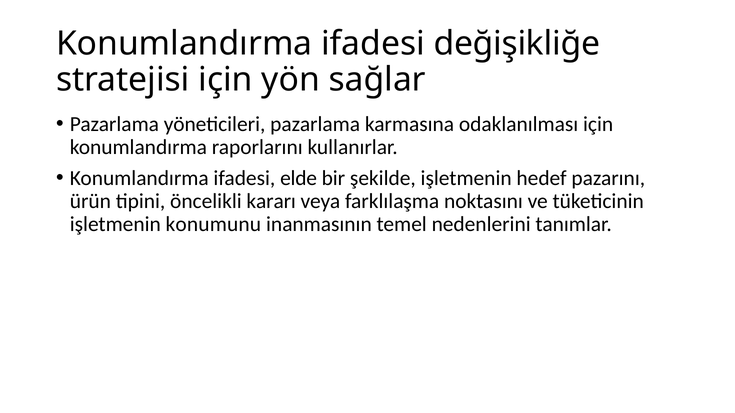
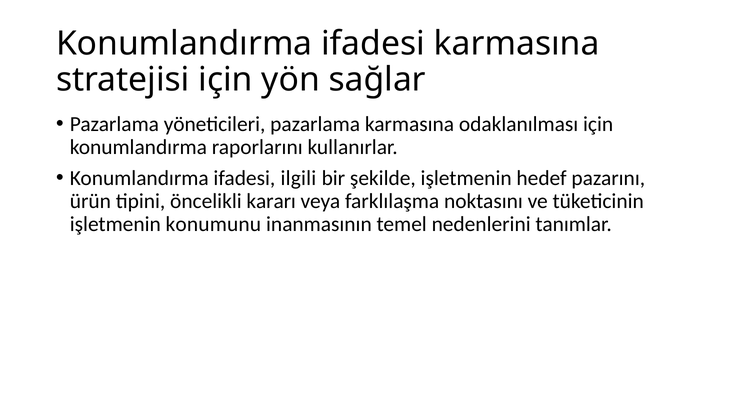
ifadesi değişikliğe: değişikliğe -> karmasına (517, 44)
elde: elde -> ilgili (298, 178)
